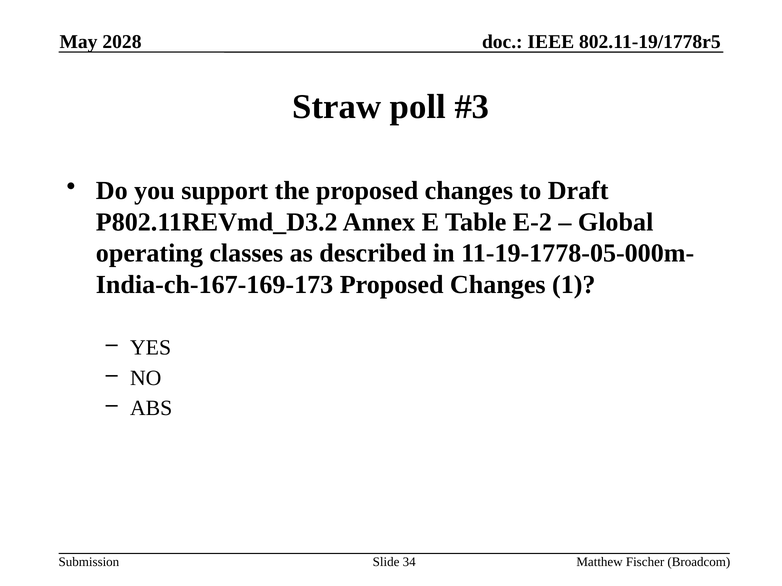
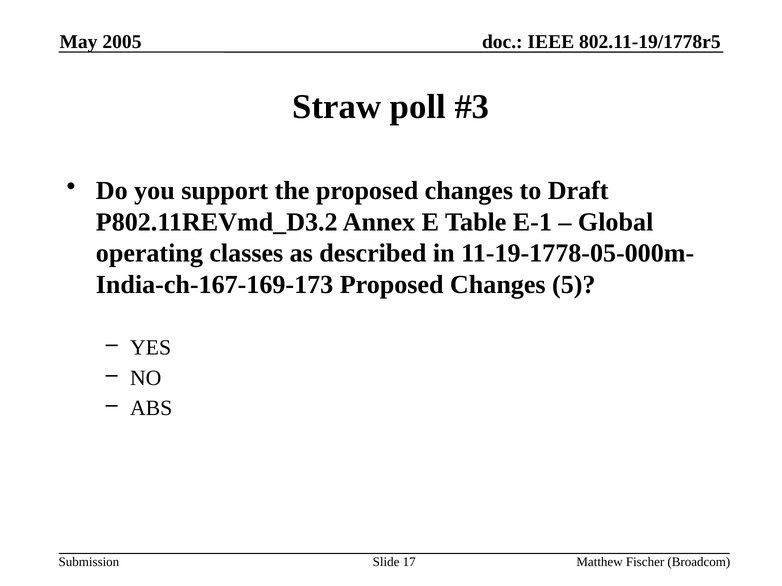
2028: 2028 -> 2005 (122, 42)
E-2: E-2 -> E-1 (532, 222)
1: 1 -> 5 (574, 285)
34: 34 -> 17 (409, 562)
